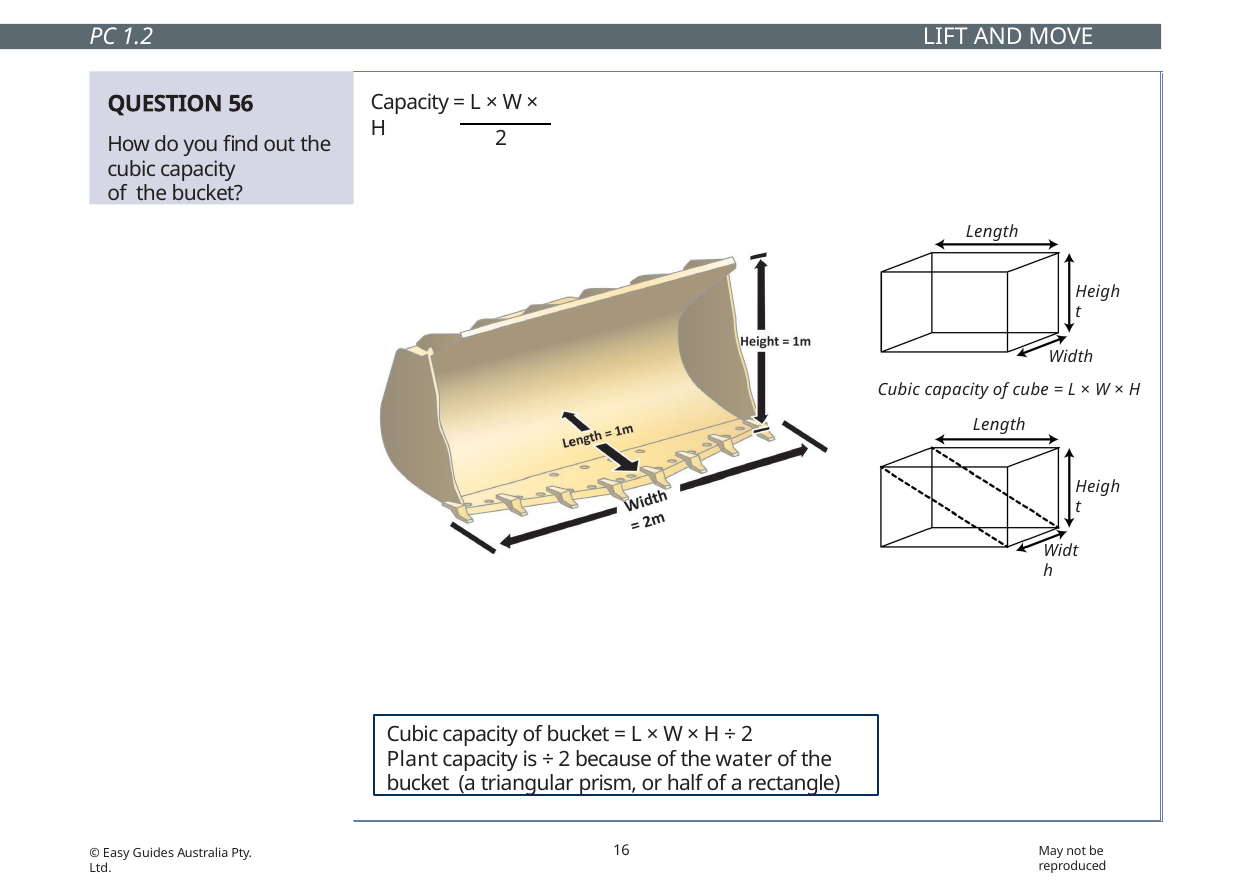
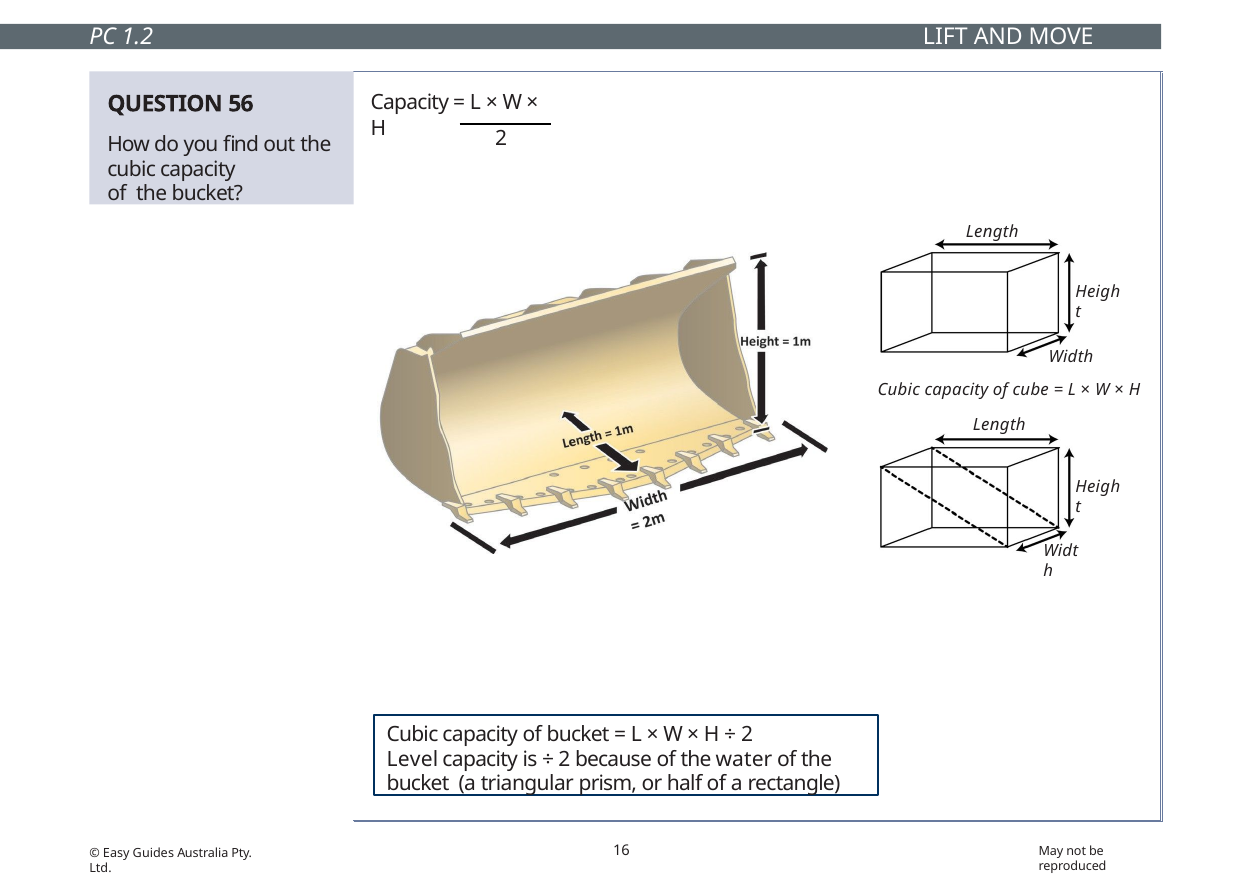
Plant: Plant -> Level (412, 760)
